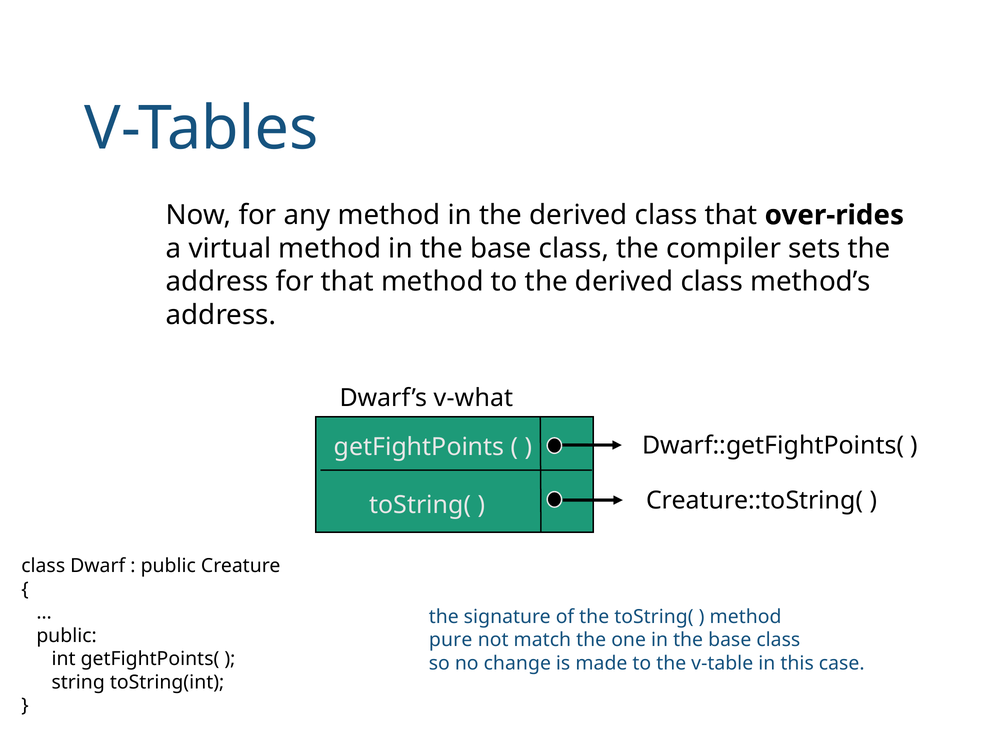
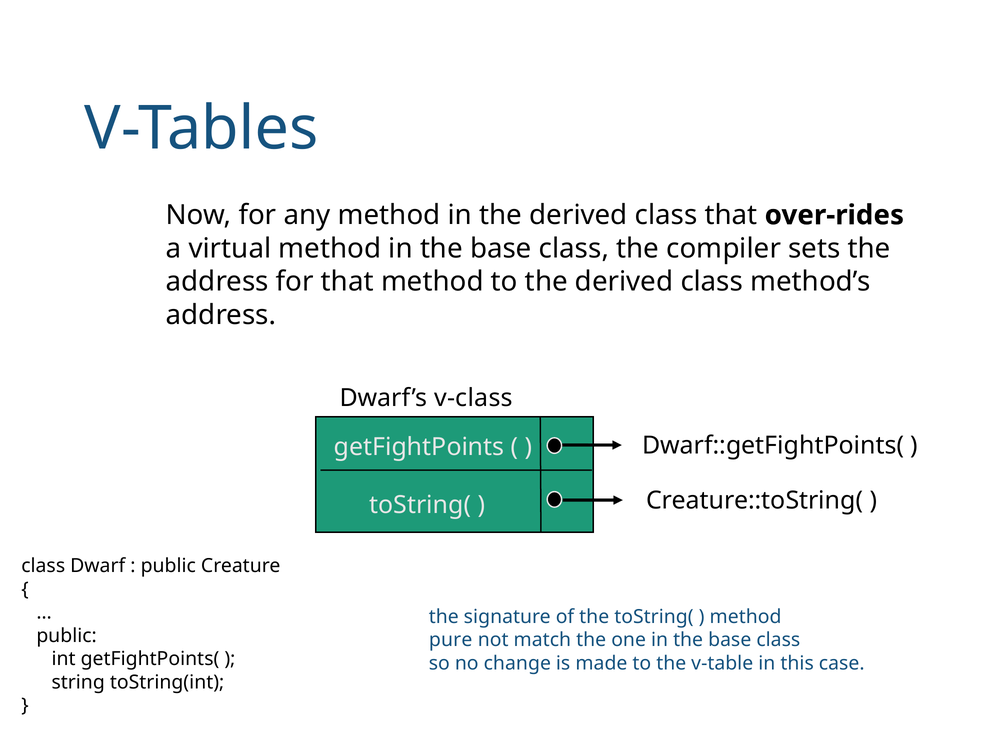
v-what: v-what -> v-class (473, 398)
